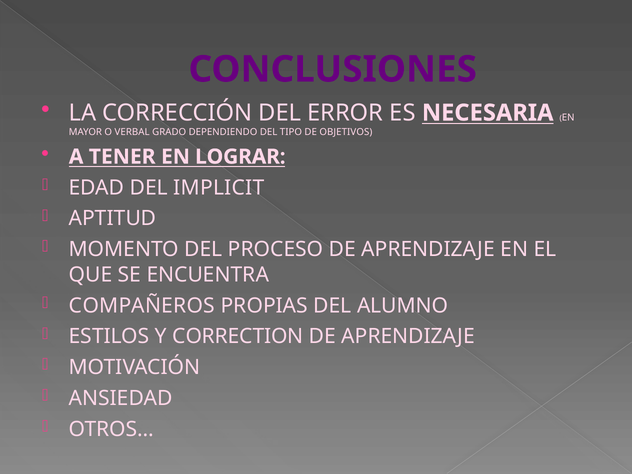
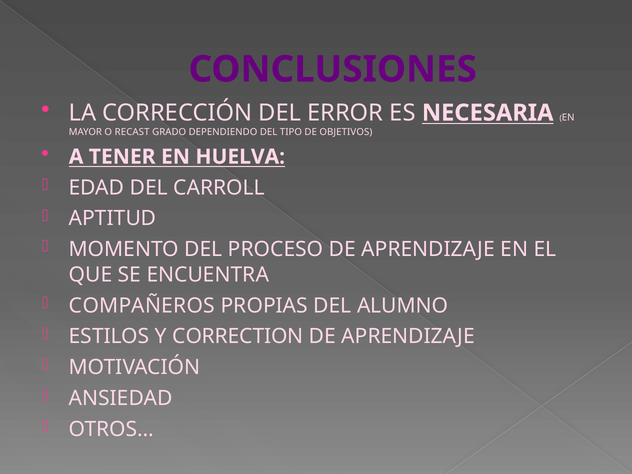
VERBAL: VERBAL -> RECAST (132, 132)
LOGRAR: LOGRAR -> HUELVA (240, 157)
IMPLICIT: IMPLICIT -> CARROLL (219, 188)
